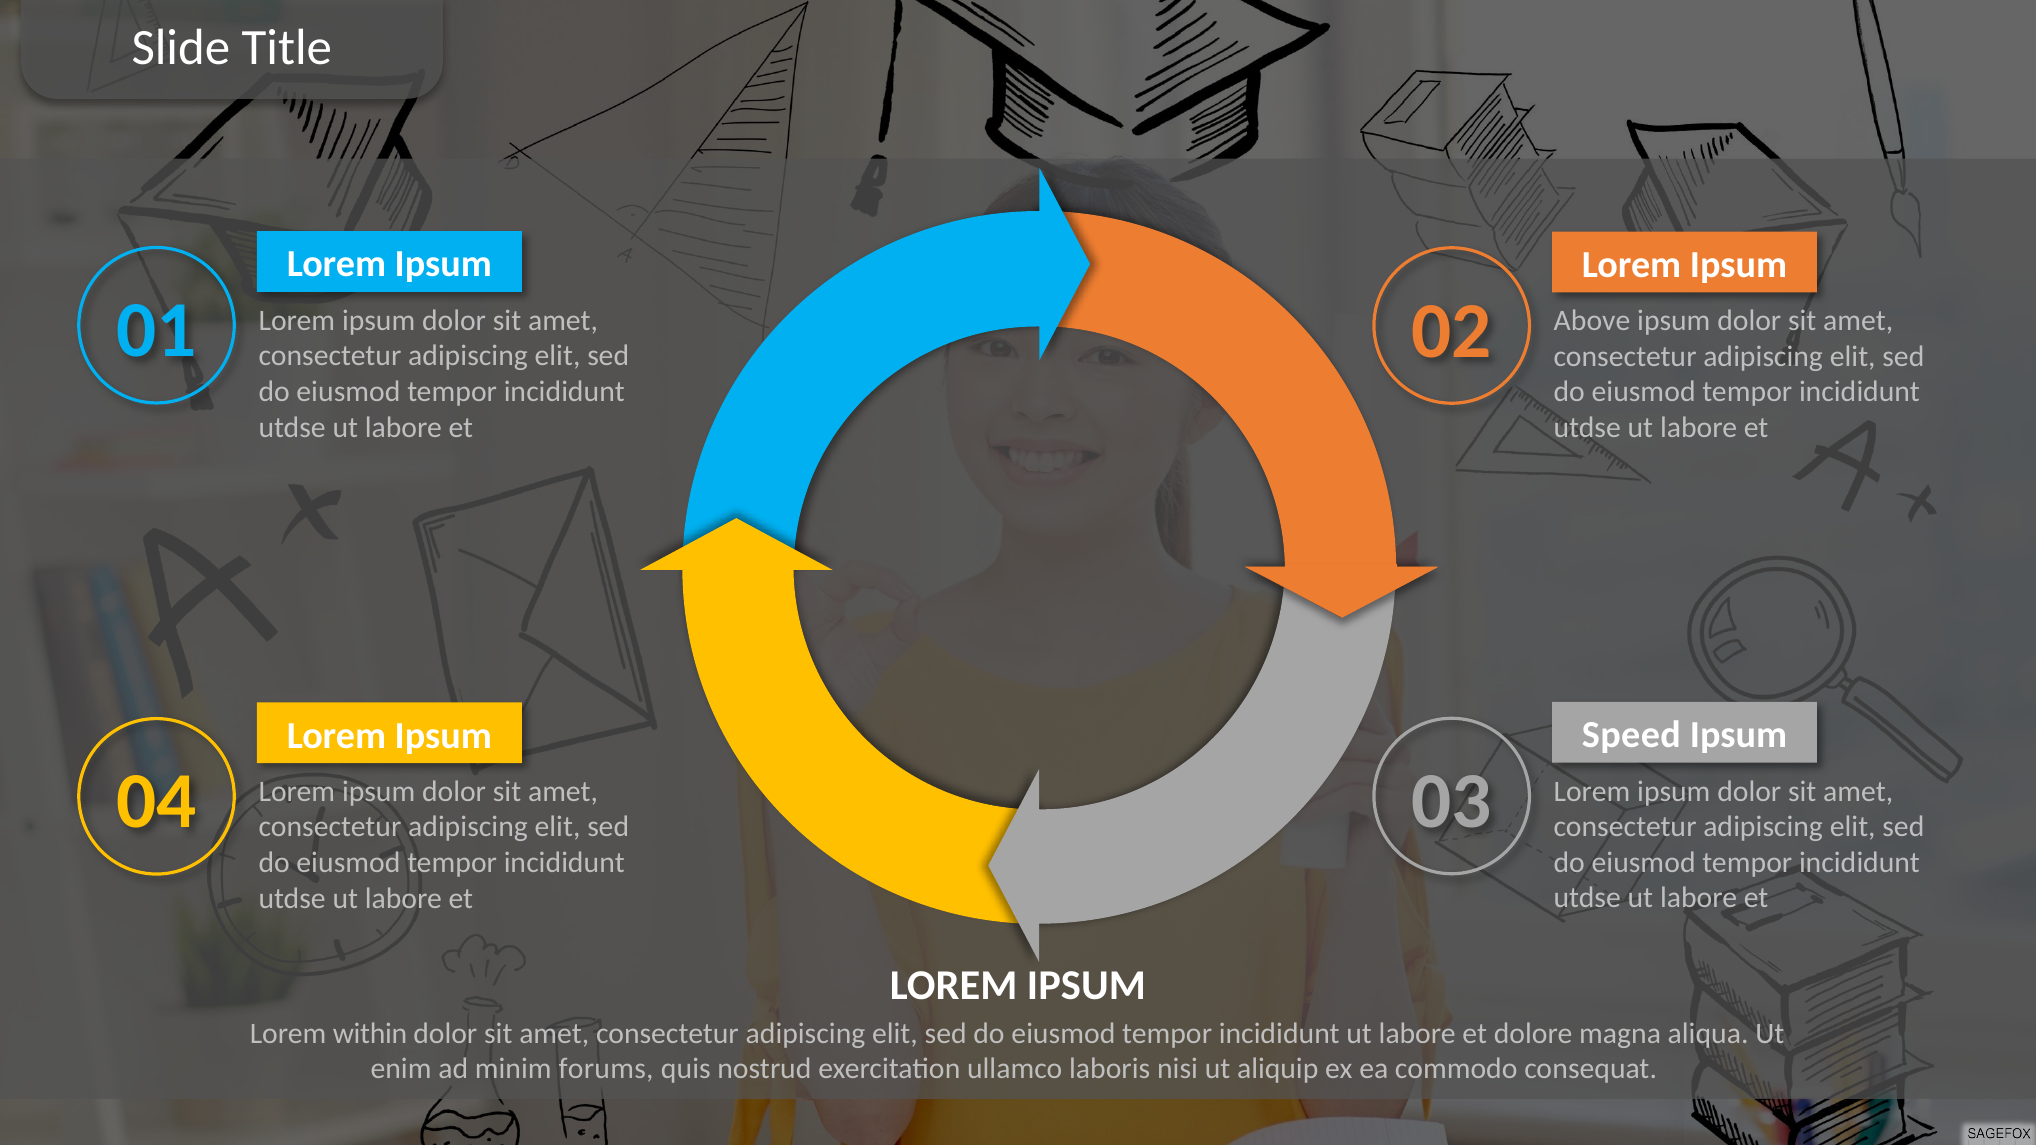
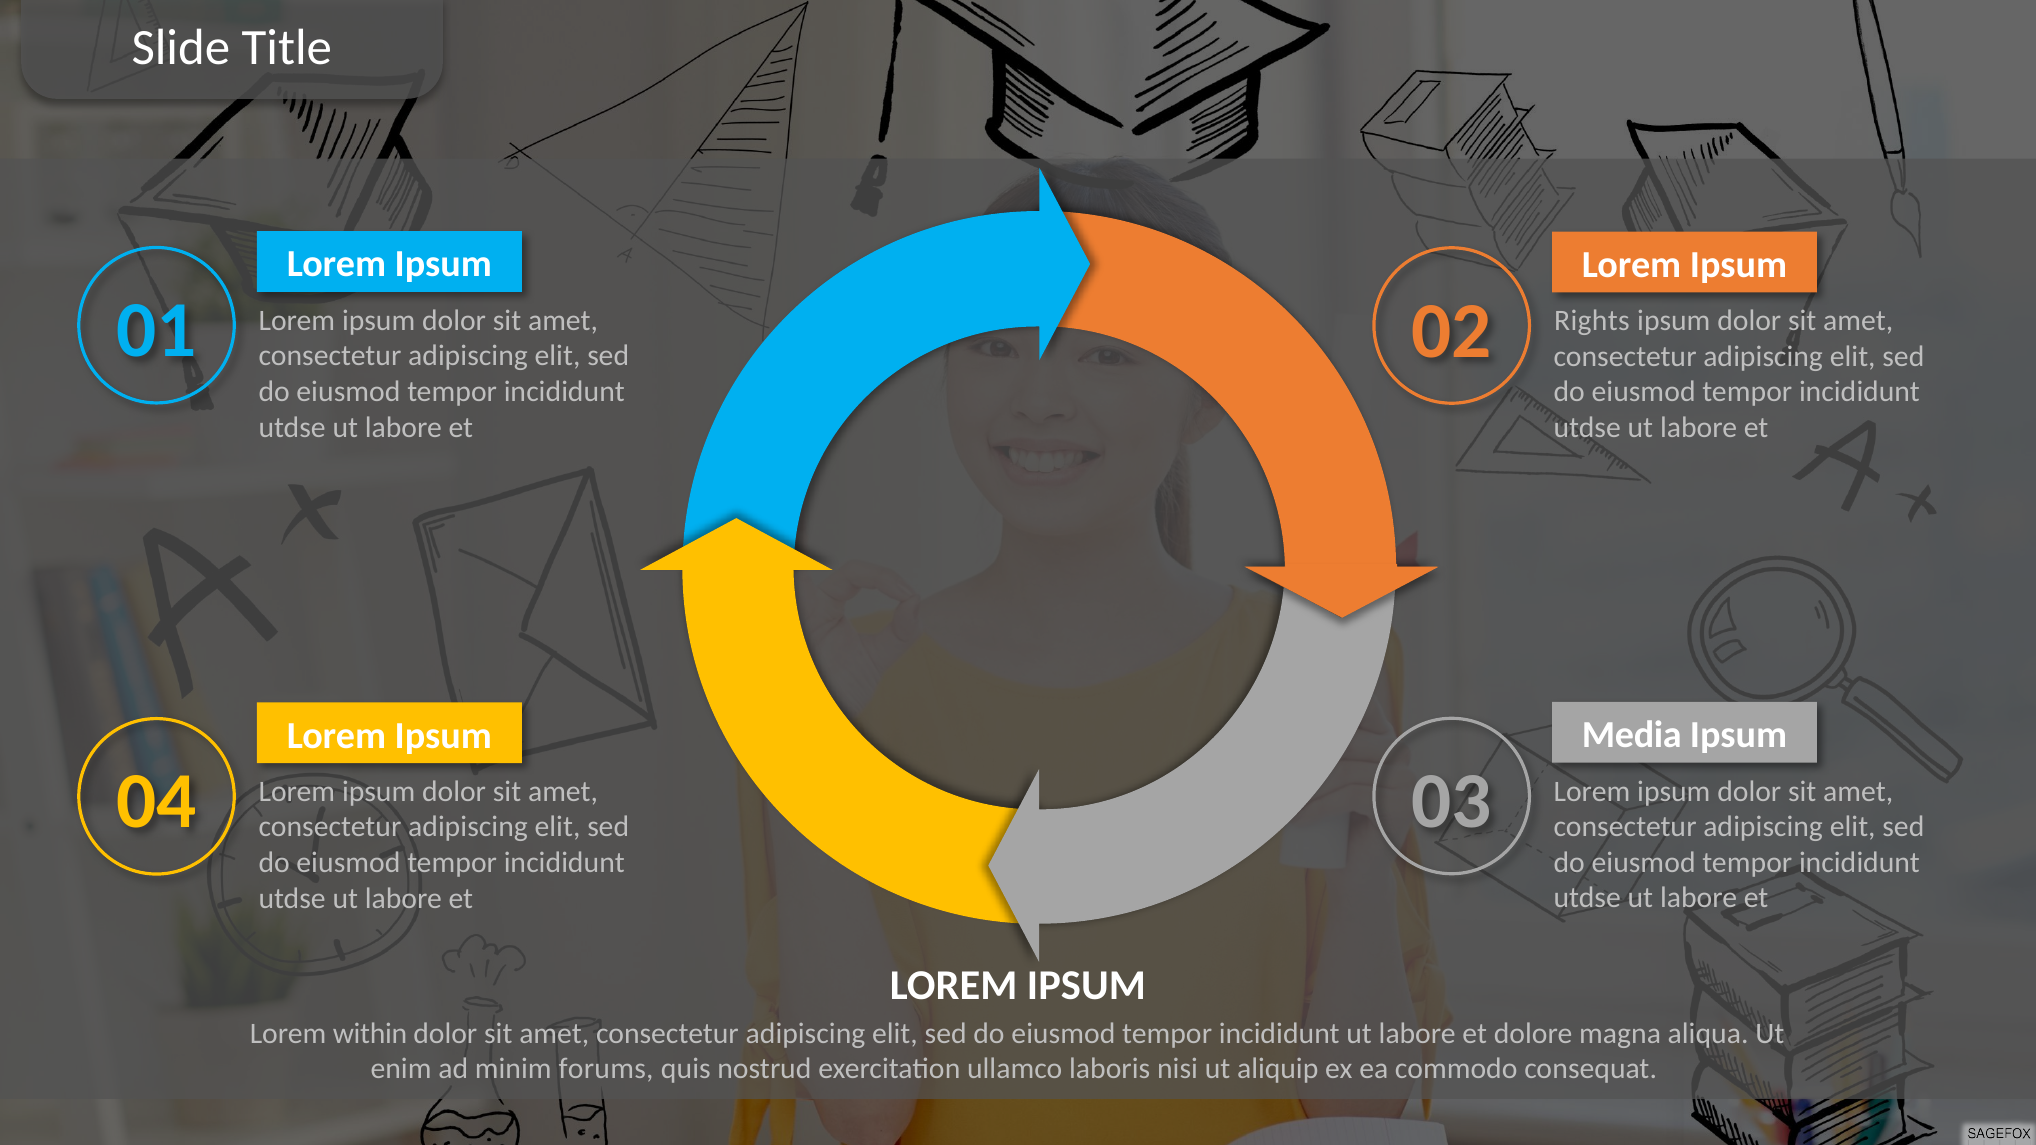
Above: Above -> Rights (1592, 321)
Speed: Speed -> Media (1632, 735)
